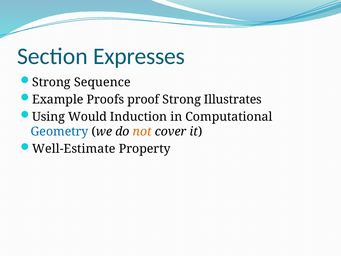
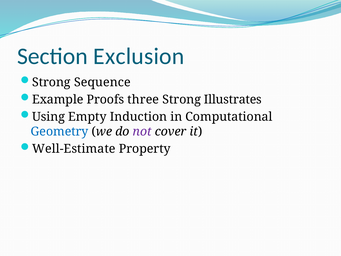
Expresses: Expresses -> Exclusion (139, 56)
proof: proof -> three (143, 99)
Would: Would -> Empty (87, 117)
not colour: orange -> purple (142, 131)
